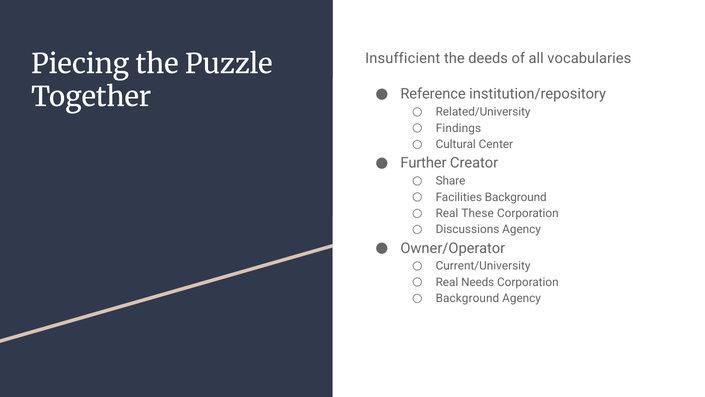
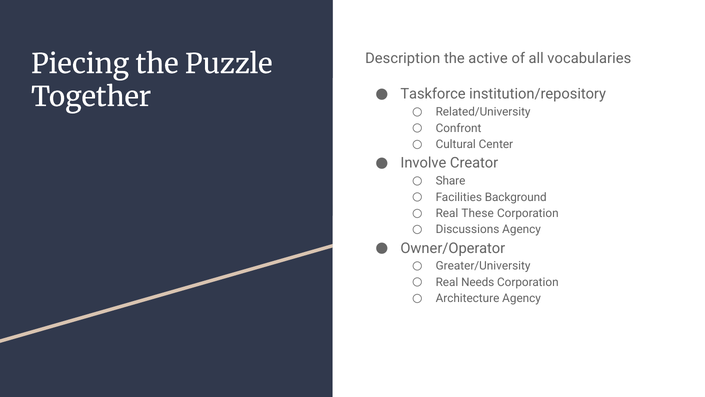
Insufficient: Insufficient -> Description (403, 58)
deeds: deeds -> active (488, 58)
Reference: Reference -> Taskforce (433, 94)
Findings: Findings -> Confront (459, 128)
Further: Further -> Involve (423, 163)
Current/University: Current/University -> Greater/University (483, 266)
Background: Background -> Architecture (468, 298)
